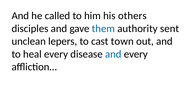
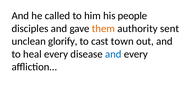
others: others -> people (132, 16)
them colour: blue -> orange (103, 29)
lepers: lepers -> glorify (63, 41)
